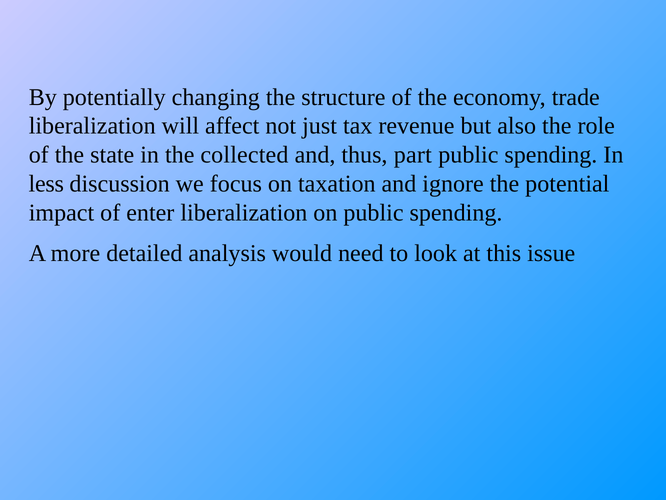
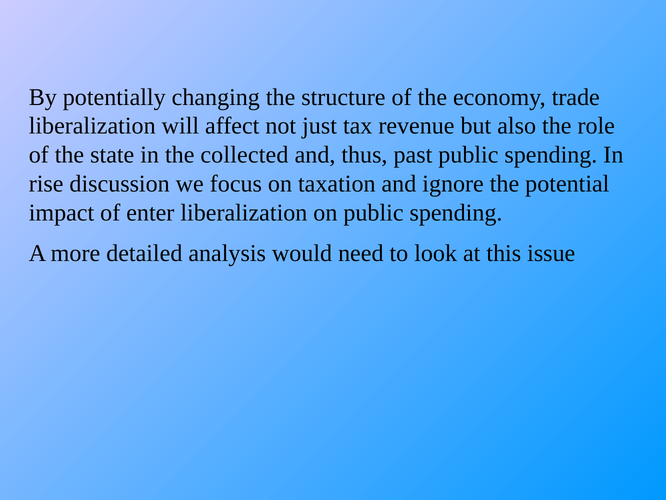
part: part -> past (413, 155)
less: less -> rise (46, 184)
